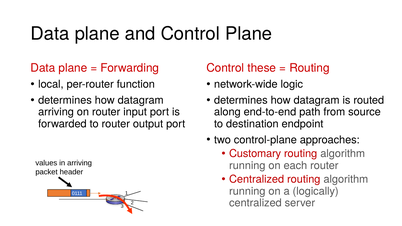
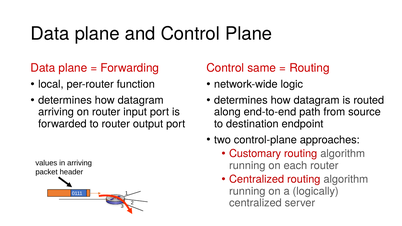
these: these -> same (262, 68)
